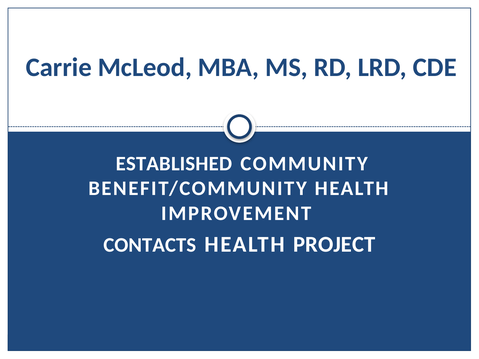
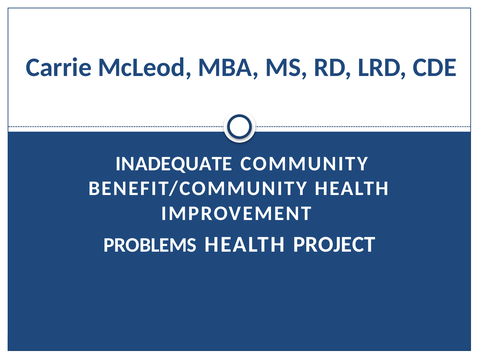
ESTABLISHED: ESTABLISHED -> INADEQUATE (174, 164)
CONTACTS: CONTACTS -> PROBLEMS (150, 245)
